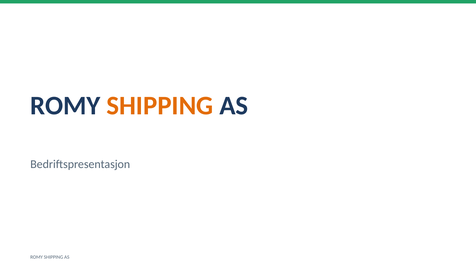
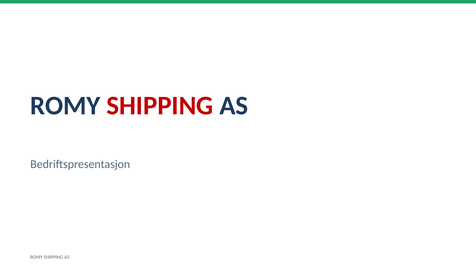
SHIPPING colour: orange -> red (160, 106)
